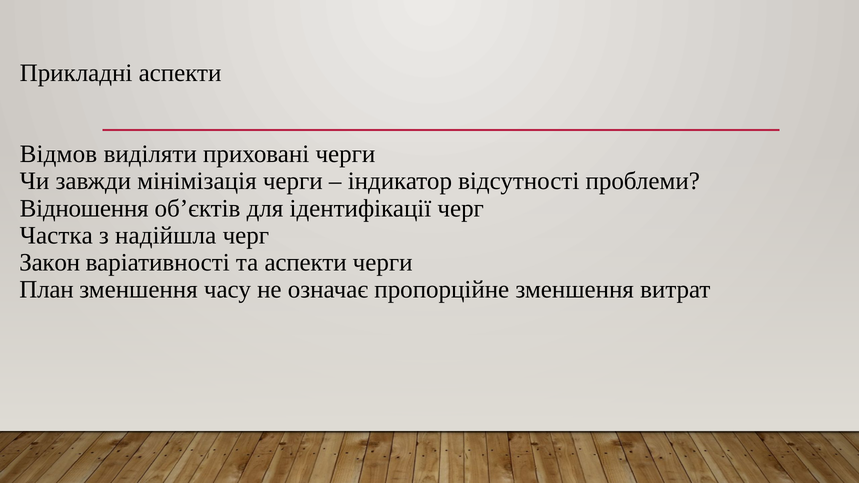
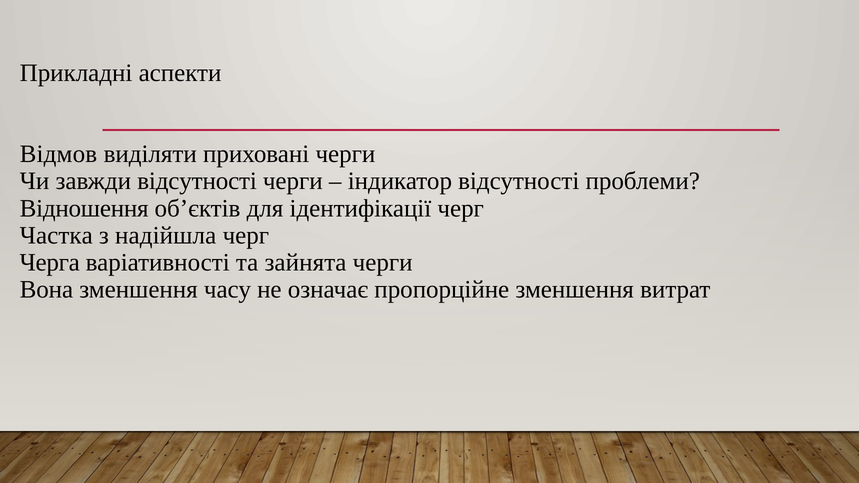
завжди мінімізація: мінімізація -> відсутності (197, 181)
Закон: Закон -> Черга (50, 262)
та аспекти: аспекти -> зайнята (305, 262)
План: План -> Вона (46, 289)
